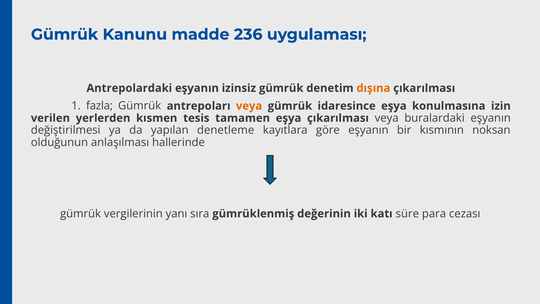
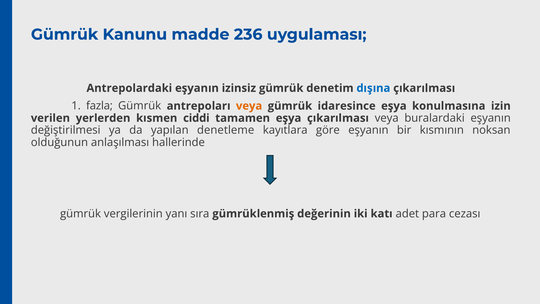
dışına colour: orange -> blue (373, 88)
tesis: tesis -> ciddi (196, 118)
süre: süre -> adet (407, 214)
